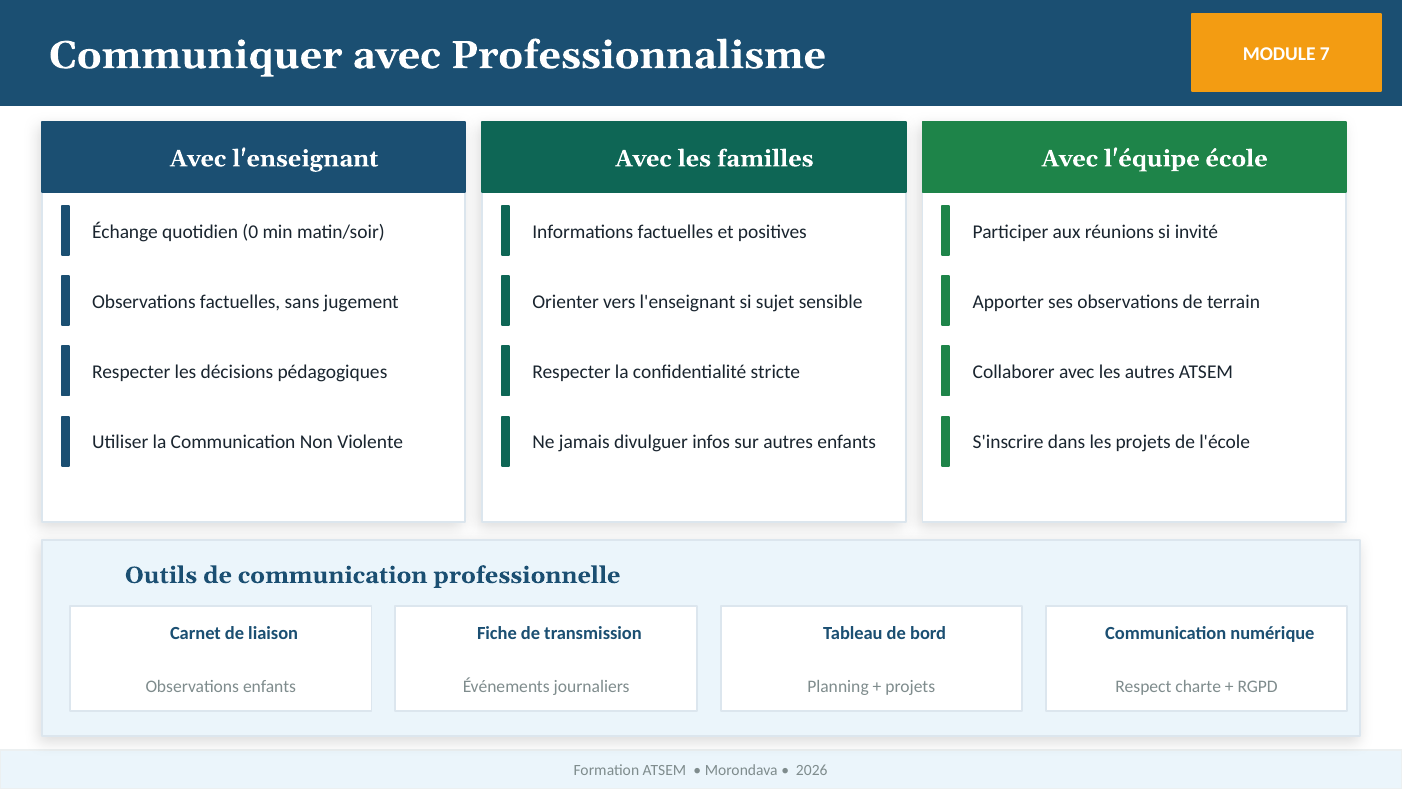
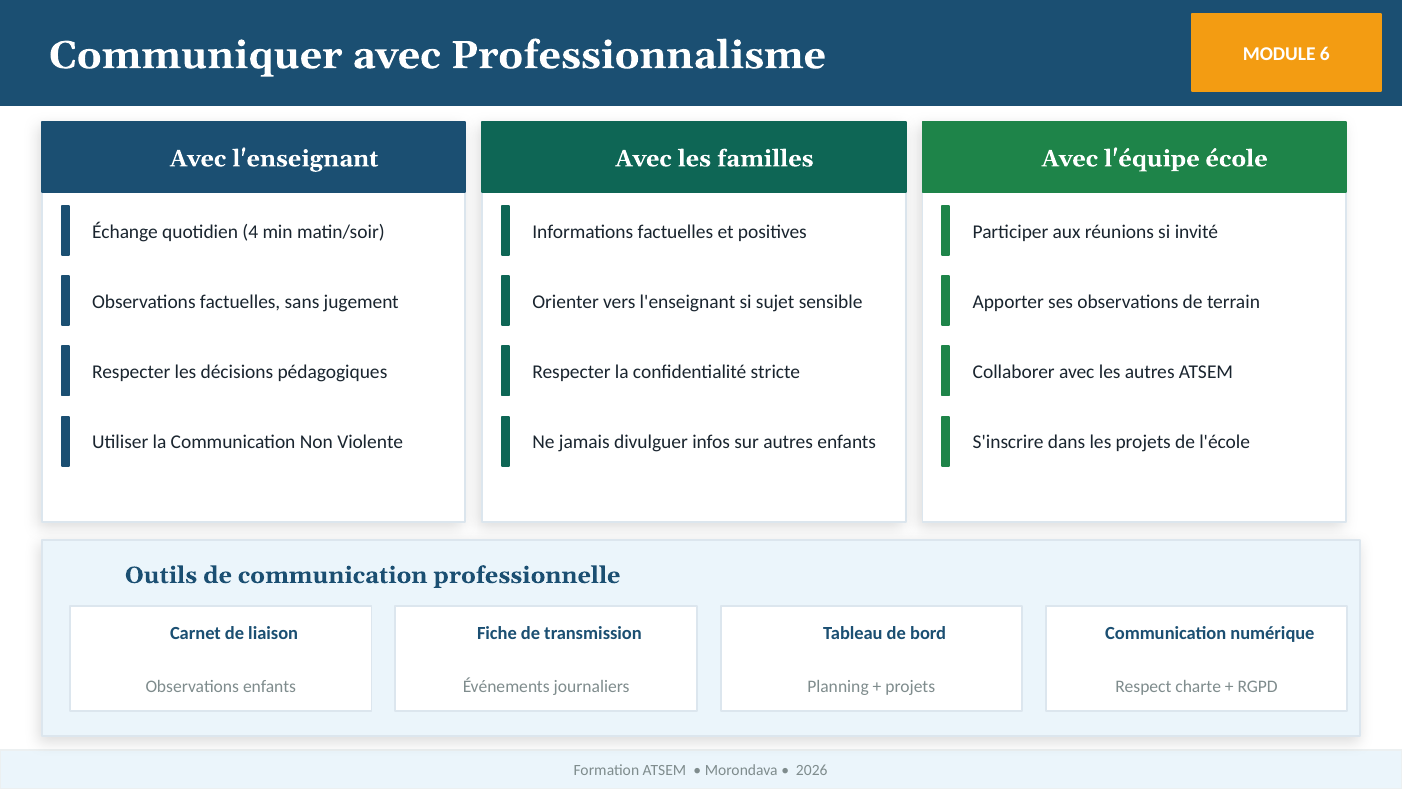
7: 7 -> 6 (1325, 54)
0: 0 -> 4 (250, 232)
